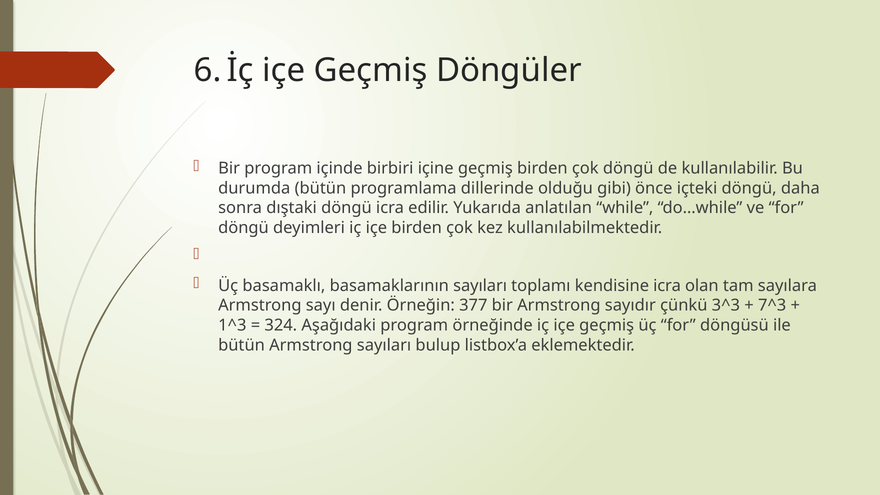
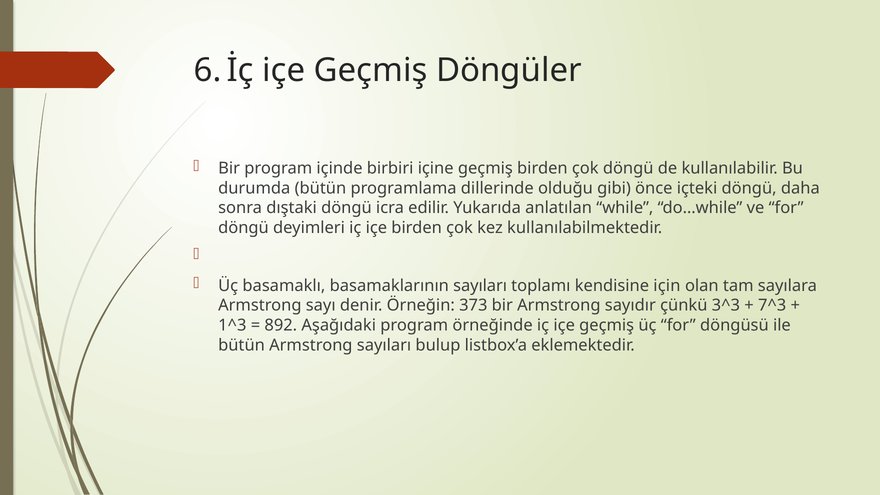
kendisine icra: icra -> için (667, 286)
377: 377 -> 373 (473, 306)
324: 324 -> 892 (281, 325)
